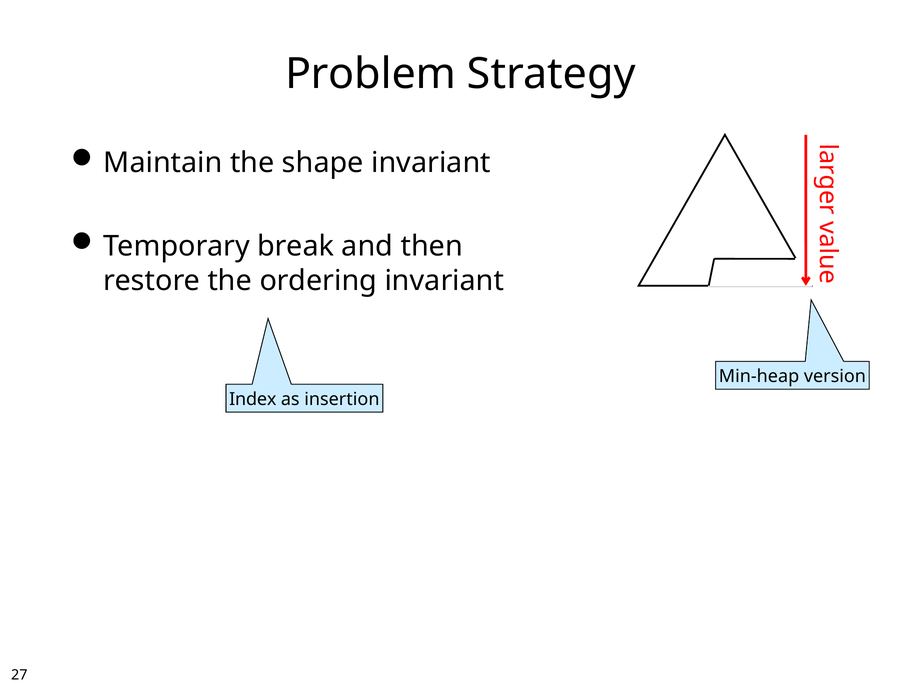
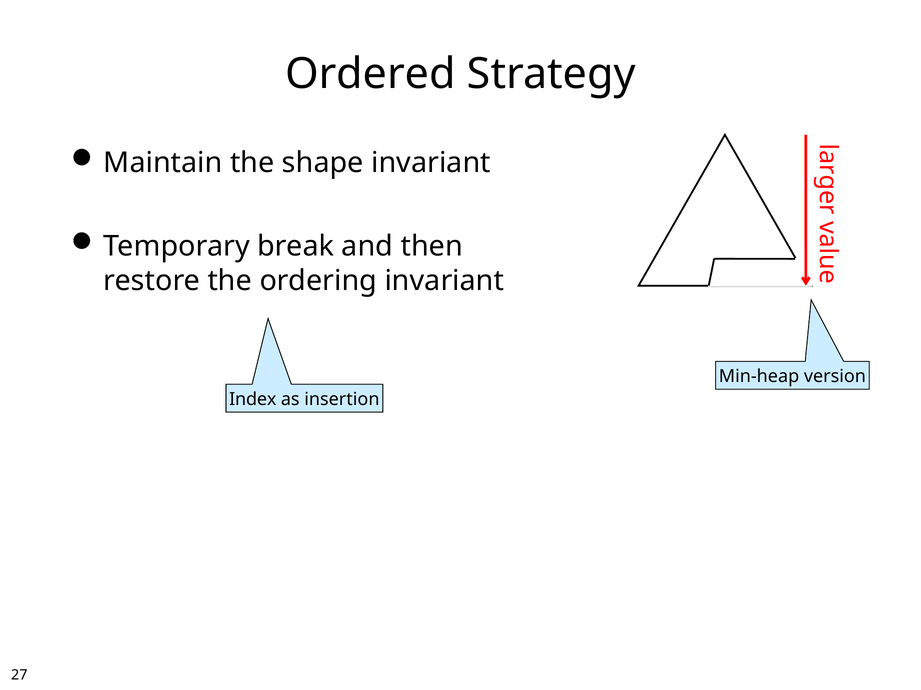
Problem: Problem -> Ordered (370, 74)
